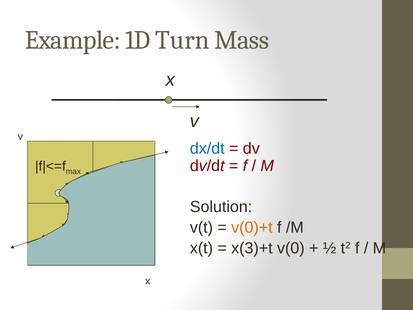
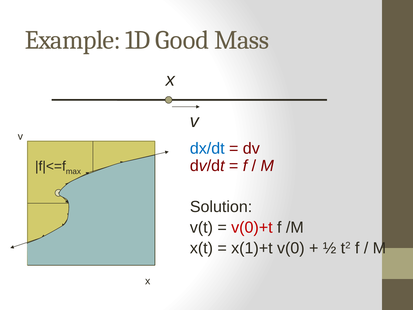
Turn: Turn -> Good (182, 40)
v(0)+t colour: orange -> red (252, 227)
x(3)+t: x(3)+t -> x(1)+t (252, 248)
